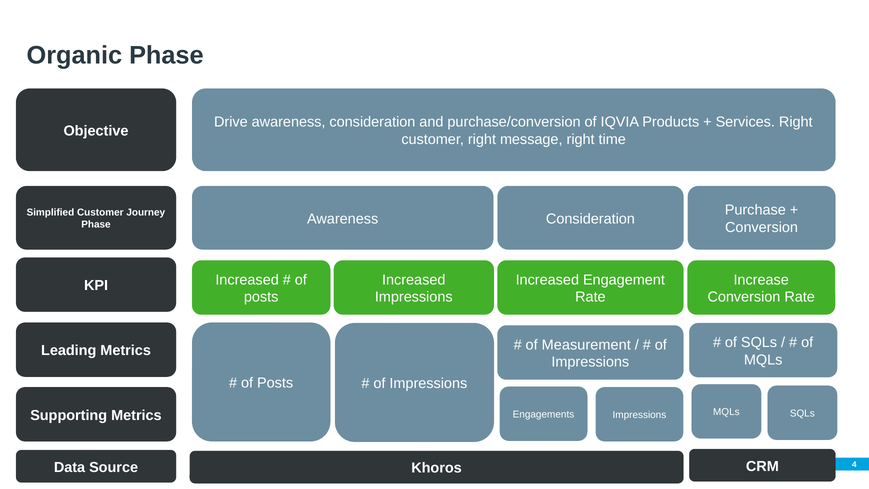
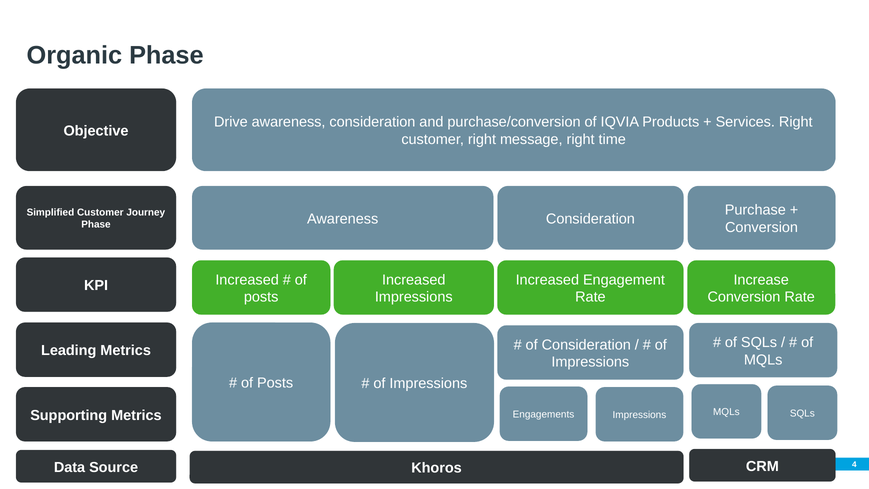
of Measurement: Measurement -> Consideration (586, 345)
